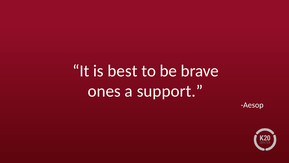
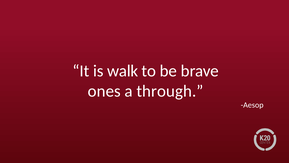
best: best -> walk (123, 71)
support: support -> through (170, 91)
